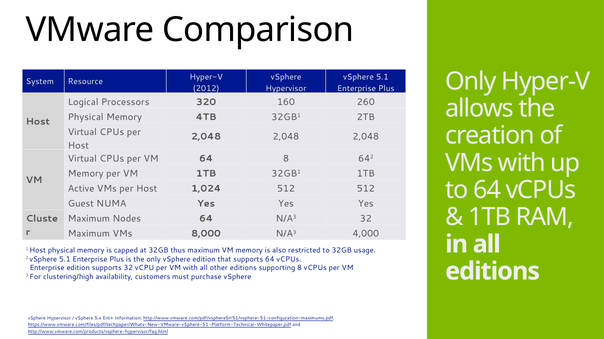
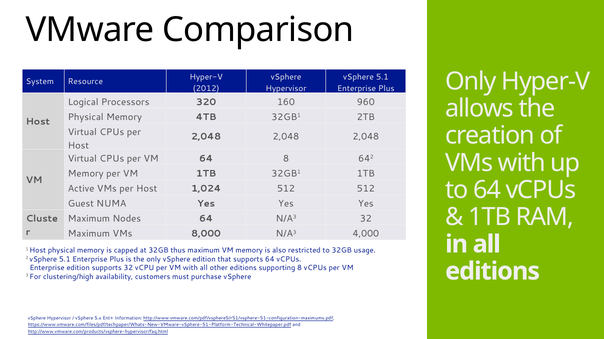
260: 260 -> 960 (366, 102)
